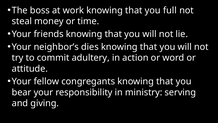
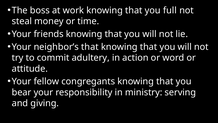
neighbor’s dies: dies -> that (90, 47)
